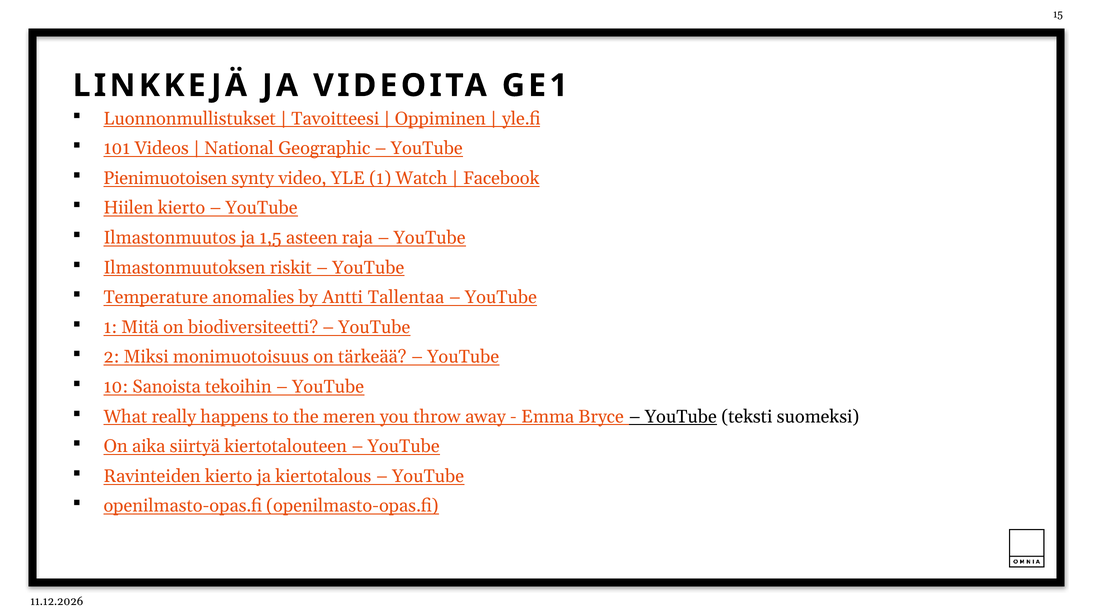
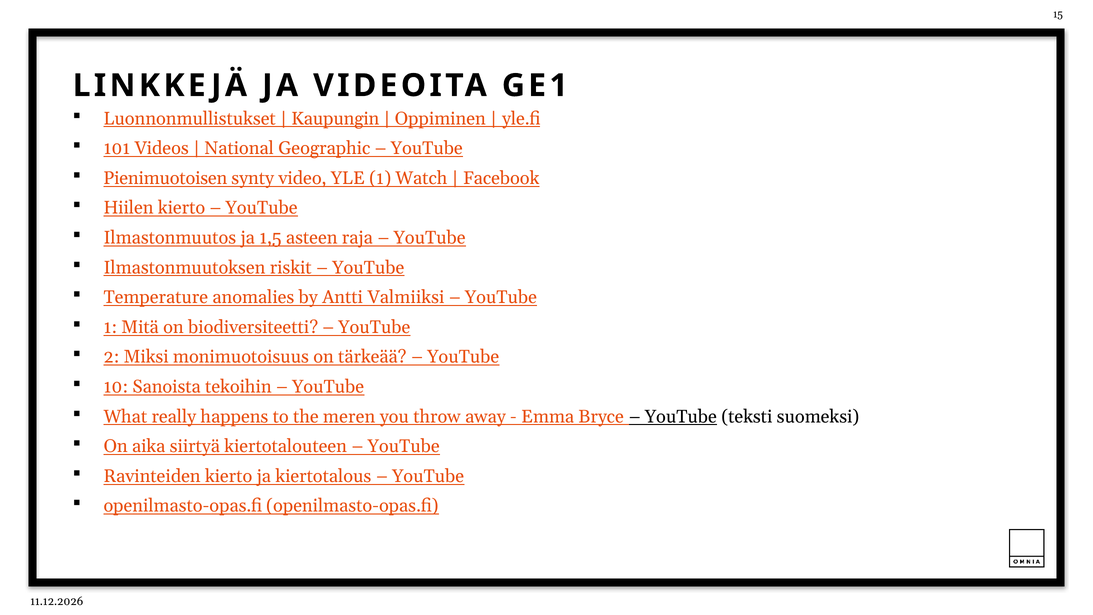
Tavoitteesi: Tavoitteesi -> Kaupungin (335, 119)
Tallentaa: Tallentaa -> Valmiiksi (406, 297)
